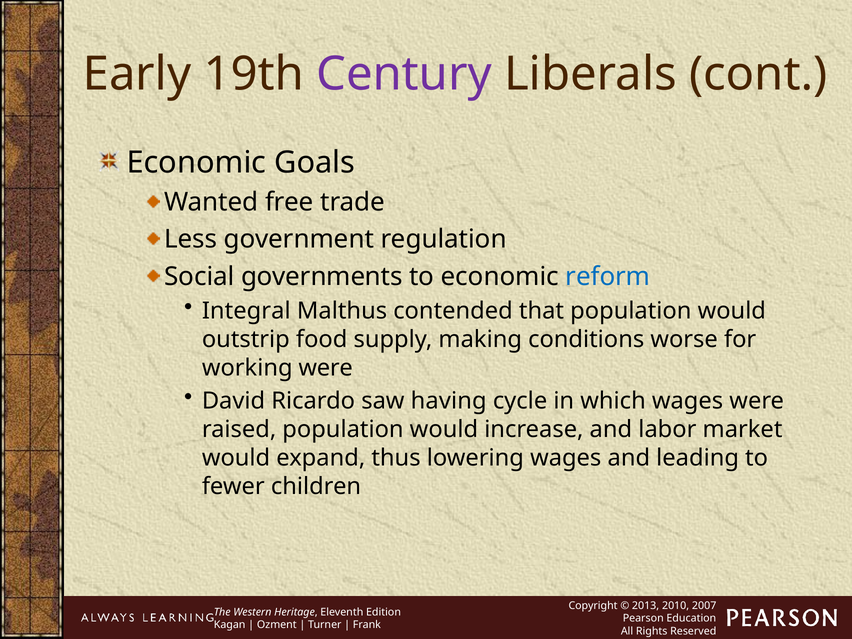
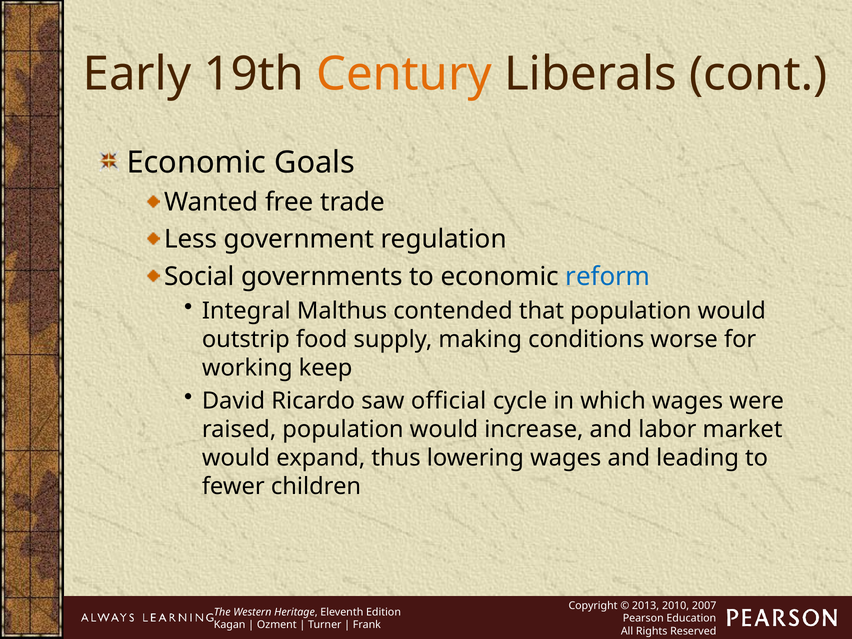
Century colour: purple -> orange (404, 74)
working were: were -> keep (326, 368)
having: having -> official (449, 401)
